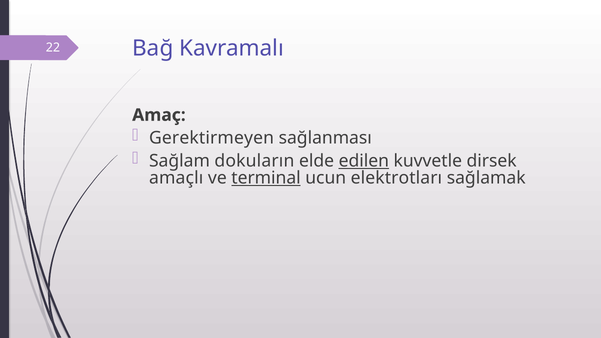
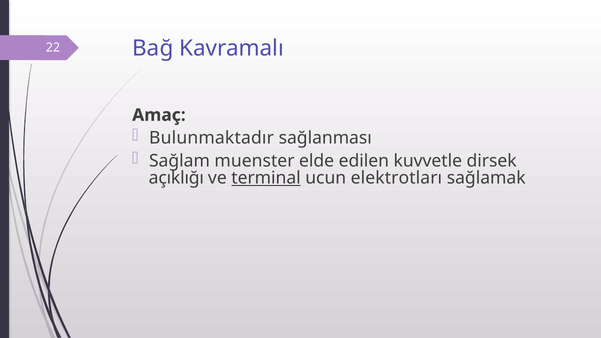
Gerektirmeyen: Gerektirmeyen -> Bulunmaktadır (212, 138)
dokuların: dokuların -> muenster (254, 161)
edilen underline: present -> none (364, 161)
amaçlı: amaçlı -> açıklığı (176, 178)
